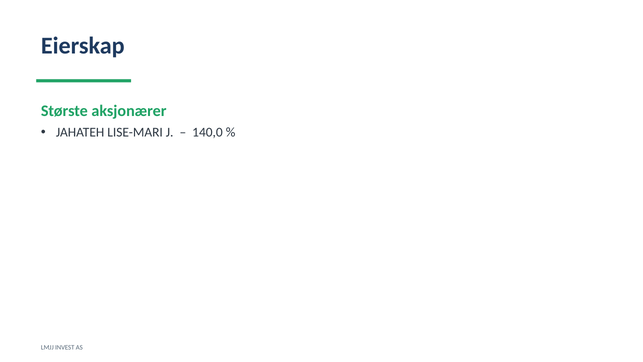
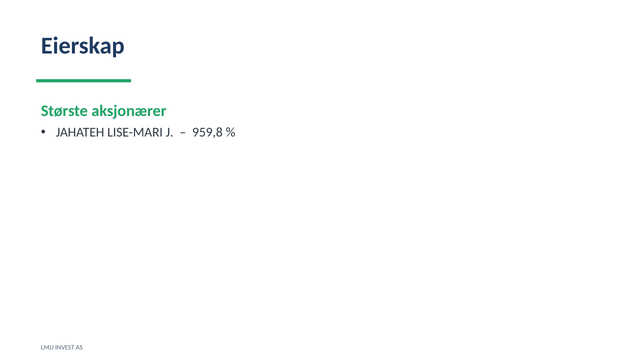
140,0: 140,0 -> 959,8 (207, 132)
